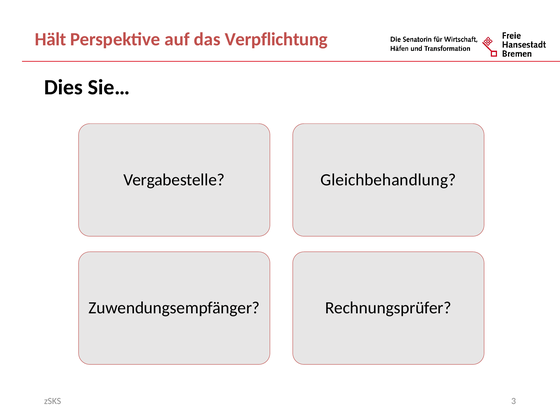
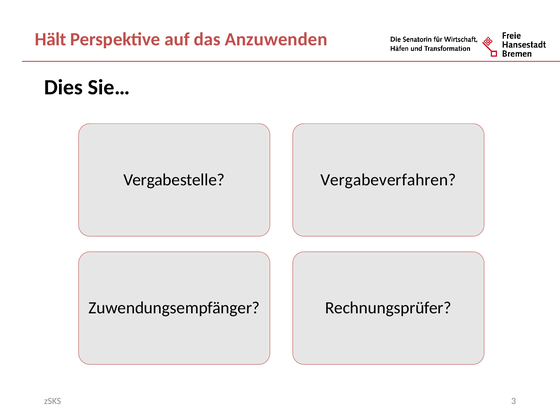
Verpflichtung: Verpflichtung -> Anzuwenden (276, 39)
Gleichbehandlung: Gleichbehandlung -> Vergabeverfahren (388, 180)
